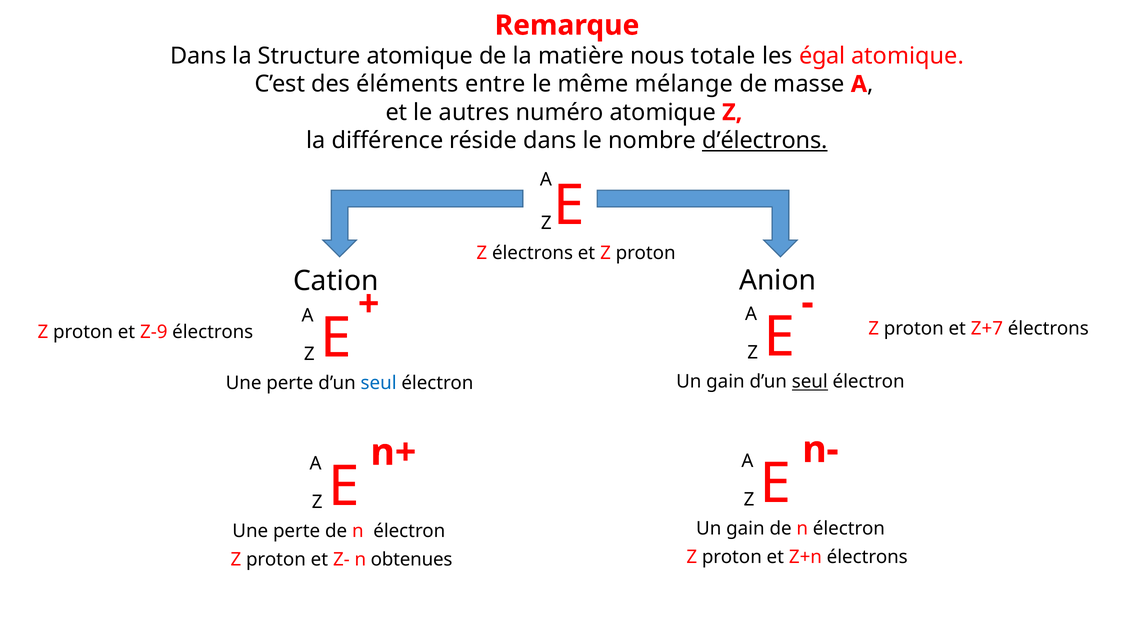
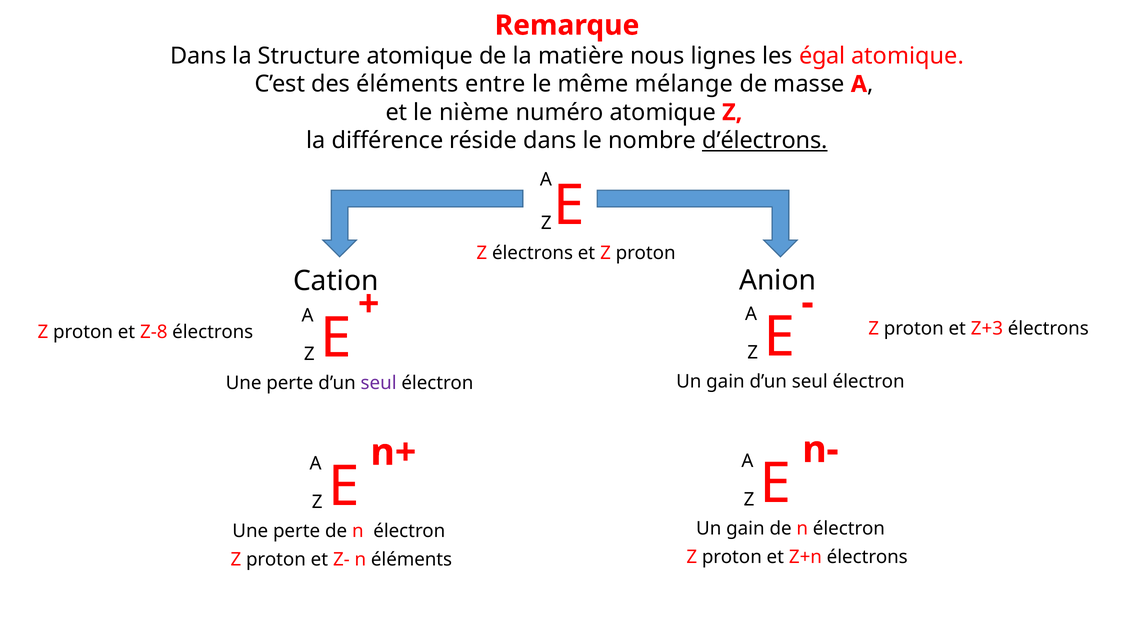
totale: totale -> lignes (723, 56)
autres: autres -> nième (474, 112)
Z+7: Z+7 -> Z+3 (987, 329)
Z-9: Z-9 -> Z-8 (154, 332)
seul underline: present -> none (810, 382)
seul colour: blue -> purple (379, 383)
n obtenues: obtenues -> éléments (412, 560)
